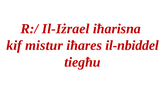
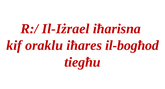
mistur: mistur -> oraklu (44, 45)
il-nbiddel: il-nbiddel -> il-bogħod (132, 45)
